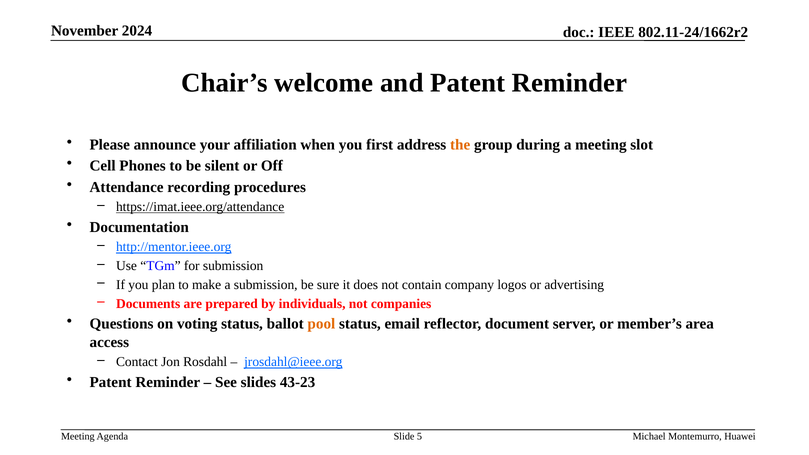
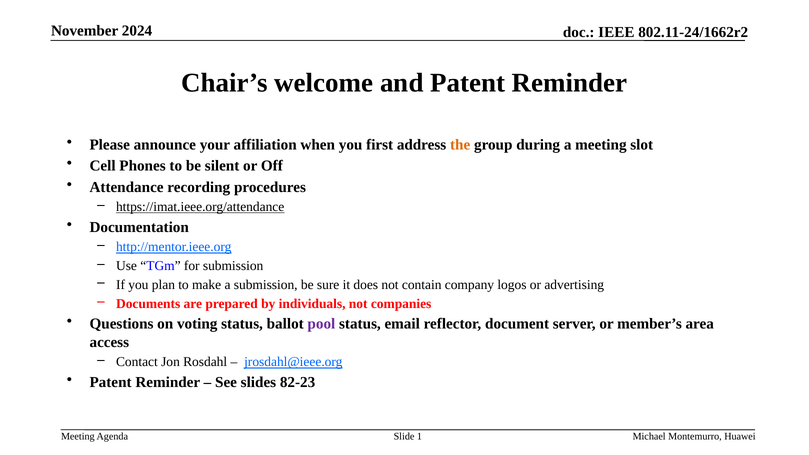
pool colour: orange -> purple (321, 324)
43-23: 43-23 -> 82-23 (298, 382)
5: 5 -> 1 (419, 436)
